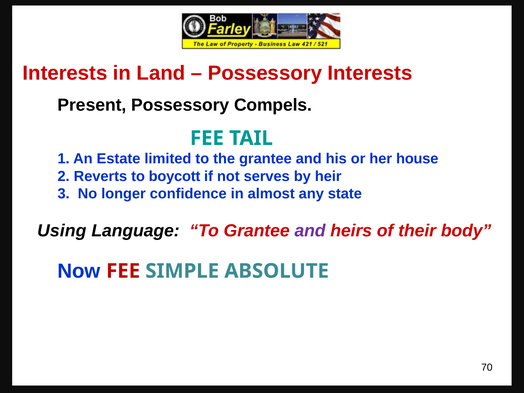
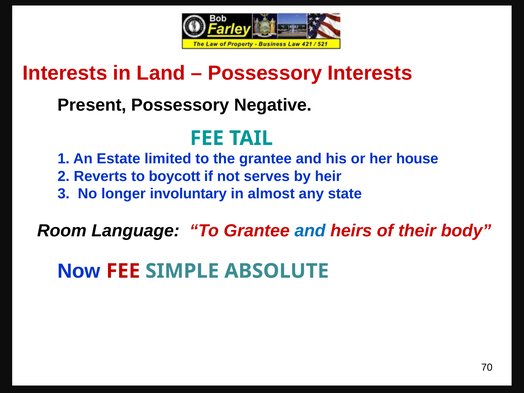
Compels: Compels -> Negative (273, 105)
confidence: confidence -> involuntary (188, 194)
Using: Using -> Room (62, 231)
and colour: purple -> blue (310, 231)
